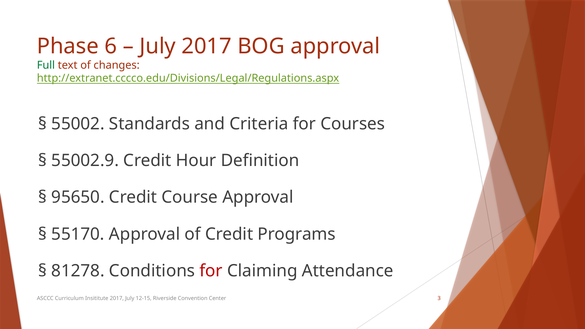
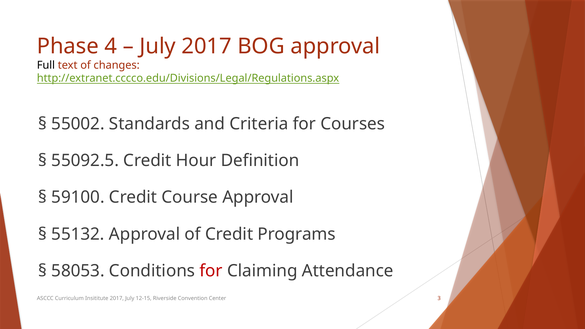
6: 6 -> 4 (111, 46)
Full colour: green -> black (46, 65)
55002.9: 55002.9 -> 55092.5 (85, 161)
95650: 95650 -> 59100 (78, 197)
55170: 55170 -> 55132 (78, 234)
81278: 81278 -> 58053 (78, 271)
